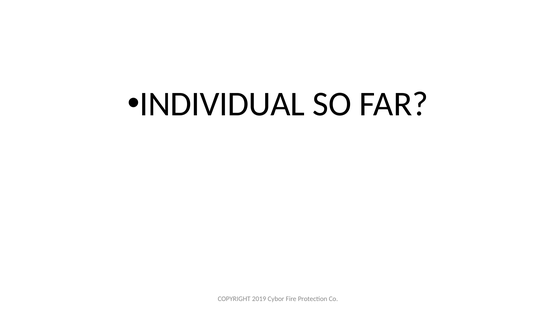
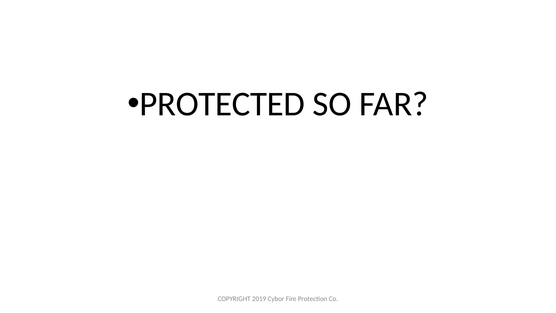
INDIVIDUAL: INDIVIDUAL -> PROTECTED (222, 104)
